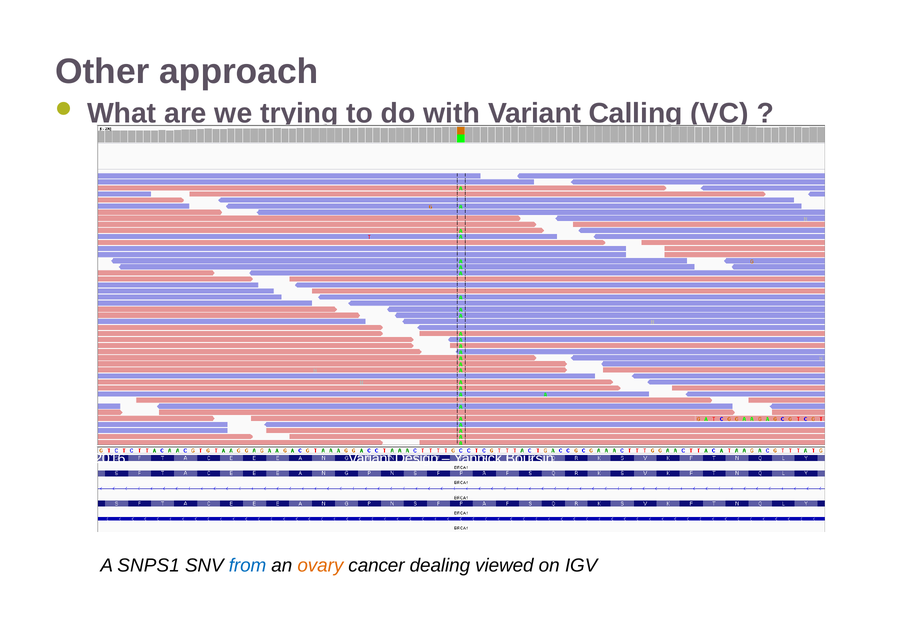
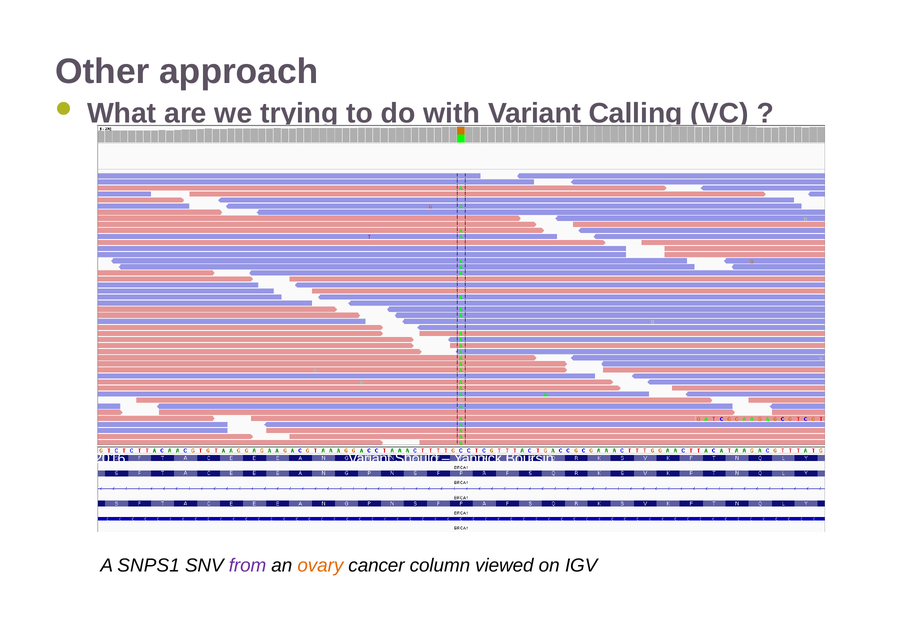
Design: Design -> Should (417, 459)
from colour: blue -> purple (248, 566)
dealing: dealing -> column (440, 566)
